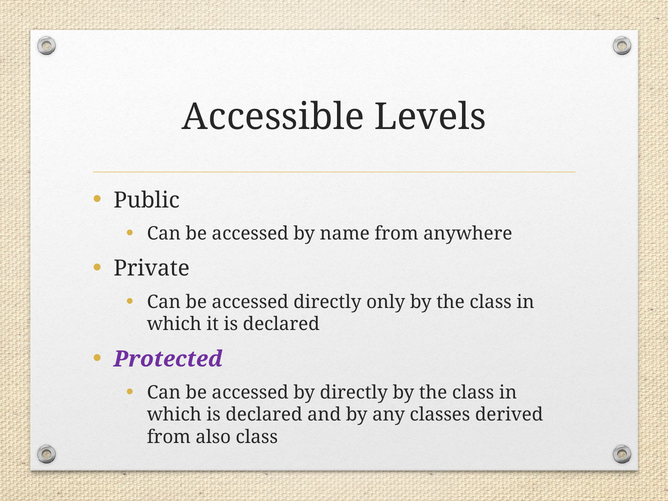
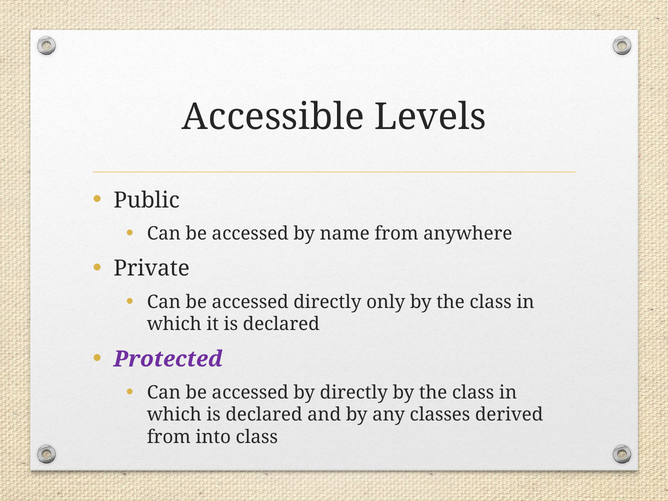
also: also -> into (213, 437)
